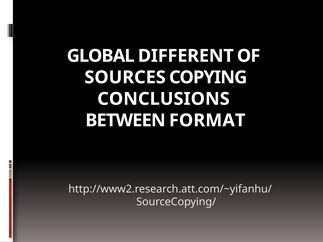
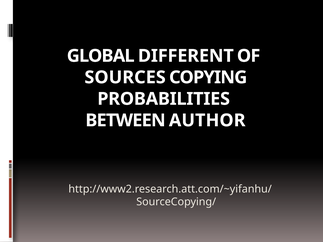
CONCLUSIONS: CONCLUSIONS -> PROBABILITIES (164, 99)
FORMAT: FORMAT -> AUTHOR (207, 121)
